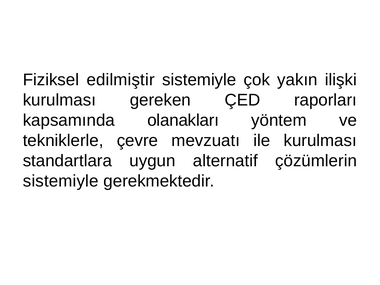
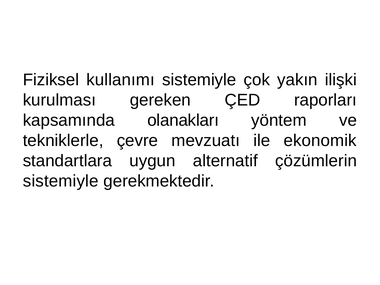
edilmiştir: edilmiştir -> kullanımı (121, 80)
ile kurulması: kurulması -> ekonomik (320, 141)
